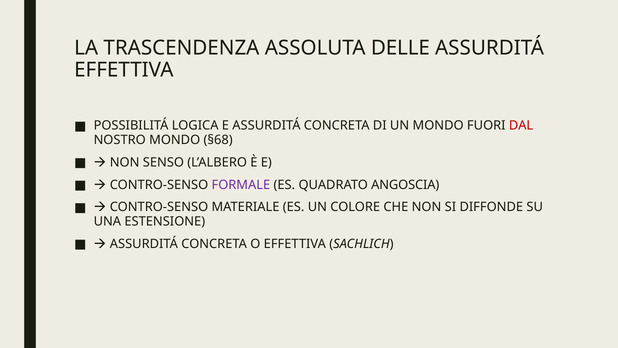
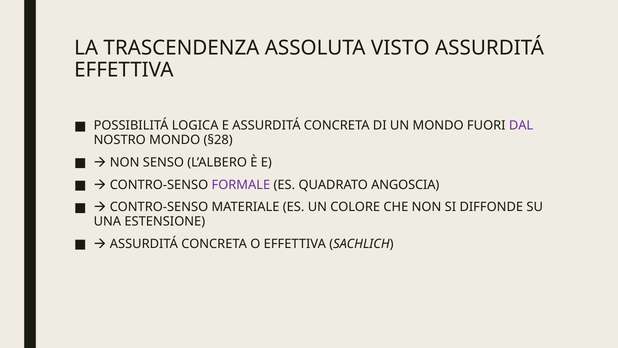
DELLE: DELLE -> VISTO (400, 48)
DAL colour: red -> purple (521, 126)
§68: §68 -> §28 (218, 140)
